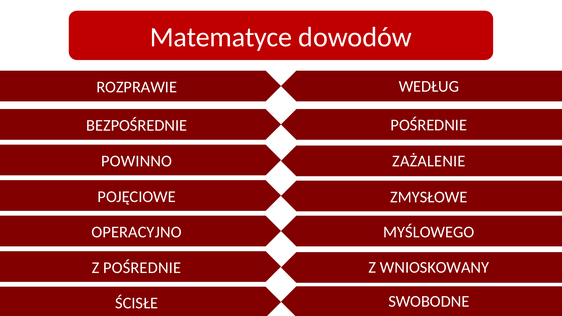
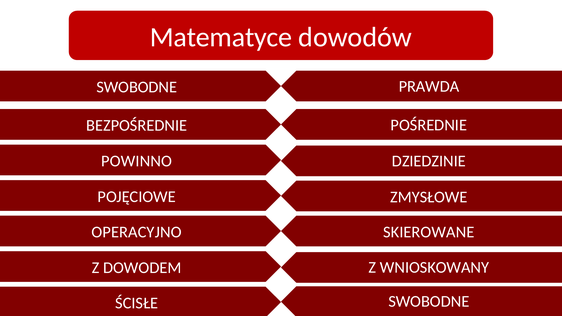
WEDŁUG: WEDŁUG -> PRAWDA (429, 87)
ROZPRAWIE: ROZPRAWIE -> SWOBODNE (137, 87)
ZAŻALENIE: ZAŻALENIE -> DZIEDZINIE (429, 161)
MYŚLOWEGO: MYŚLOWEGO -> SKIEROWANE (429, 232)
Z POŚREDNIE: POŚREDNIE -> DOWODEM (142, 268)
